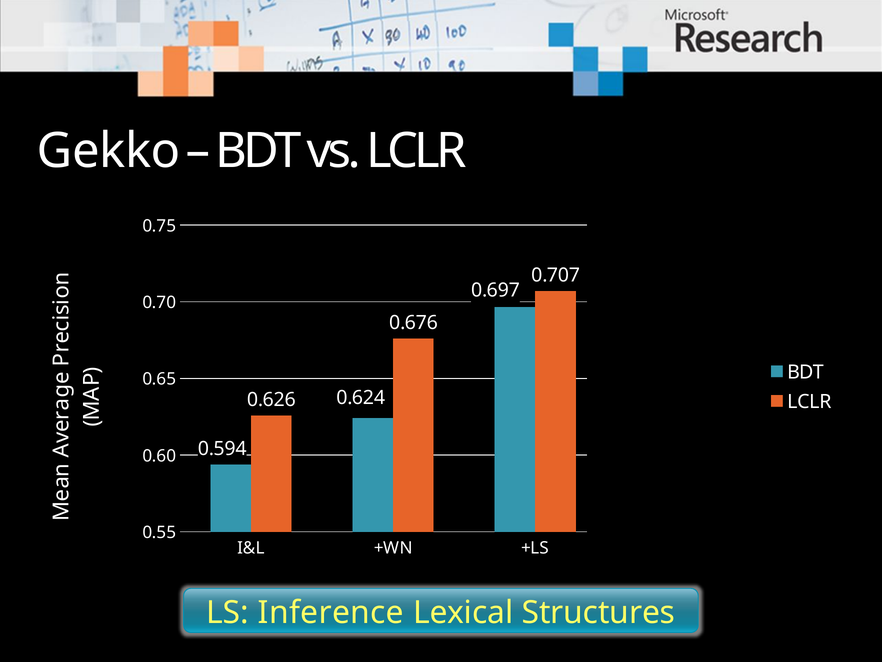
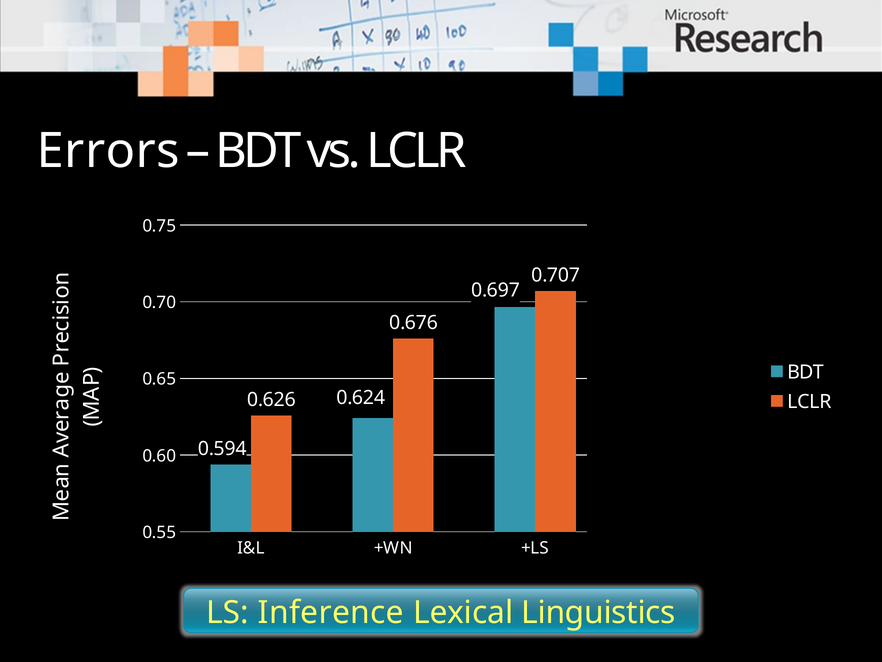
Gekko: Gekko -> Errors (108, 151)
Structures: Structures -> Linguistics (599, 612)
